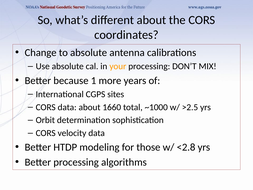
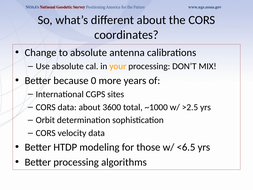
1: 1 -> 0 (94, 80)
1660: 1660 -> 3600 (112, 107)
<2.8: <2.8 -> <6.5 (186, 147)
